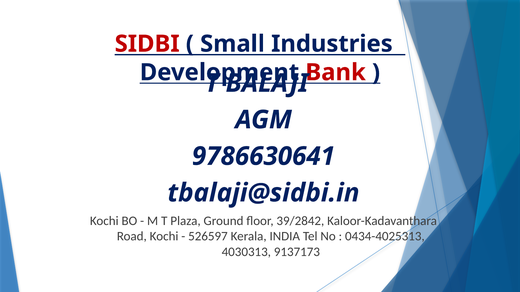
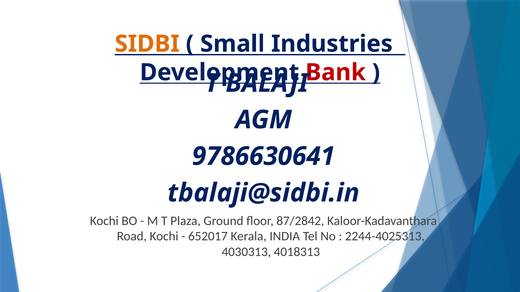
SIDBI colour: red -> orange (147, 44)
39/2842: 39/2842 -> 87/2842 (300, 221)
526597: 526597 -> 652017 (208, 237)
0434-4025313: 0434-4025313 -> 2244-4025313 (385, 237)
9137173: 9137173 -> 4018313 (297, 252)
